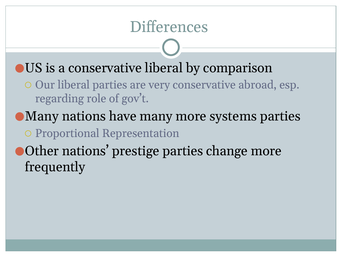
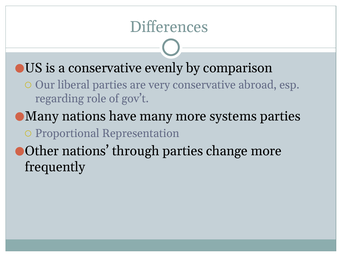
conservative liberal: liberal -> evenly (164, 68)
prestige: prestige -> through (136, 151)
